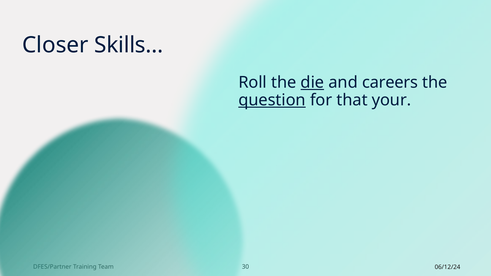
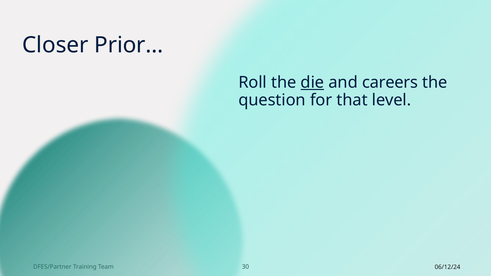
Skills…: Skills… -> Prior… (129, 45)
question underline: present -> none (272, 100)
your: your -> level (392, 100)
